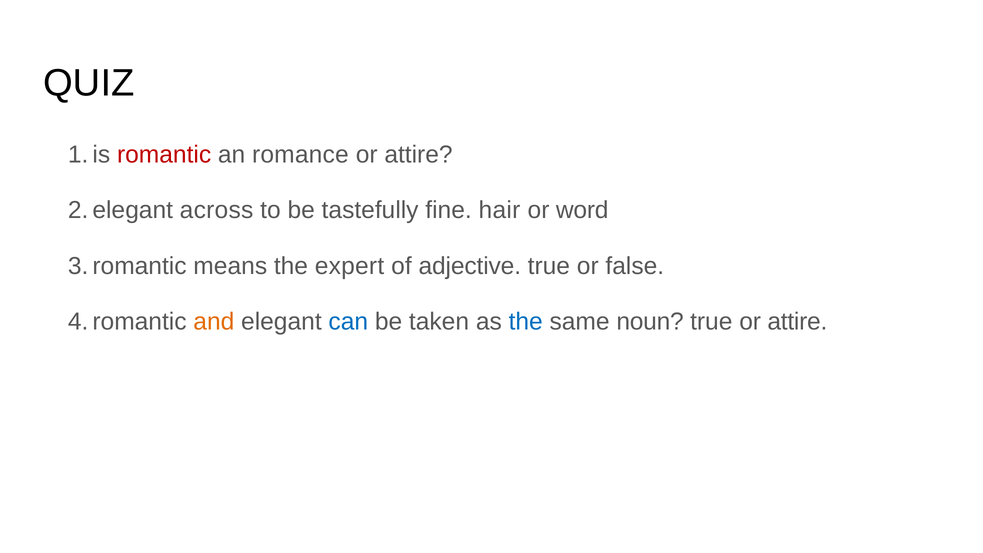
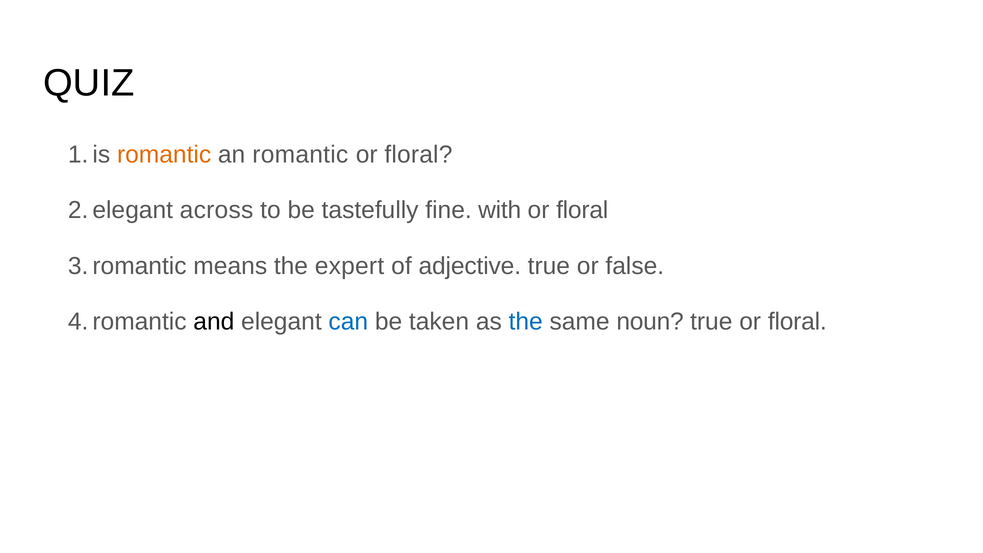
romantic colour: red -> orange (164, 155)
an romance: romance -> romantic (300, 155)
attire: attire -> floral (418, 155)
hair: hair -> with (500, 210)
word: word -> floral (582, 210)
and colour: orange -> black (214, 322)
true or attire: attire -> floral (797, 322)
